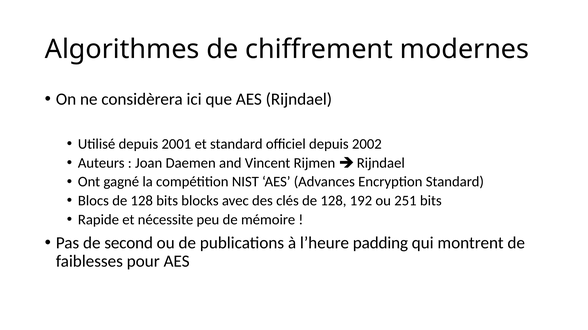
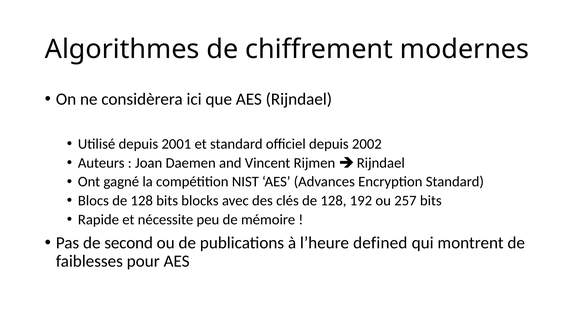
251: 251 -> 257 (405, 201)
padding: padding -> defined (380, 243)
